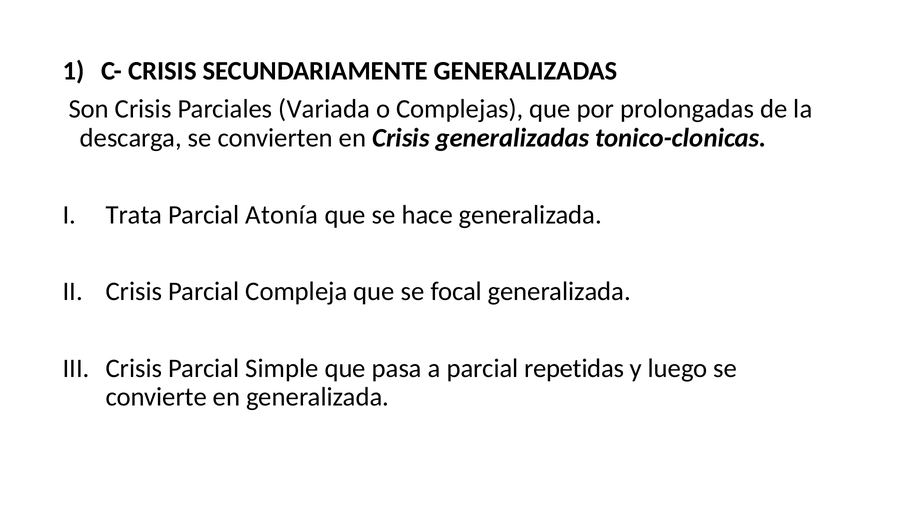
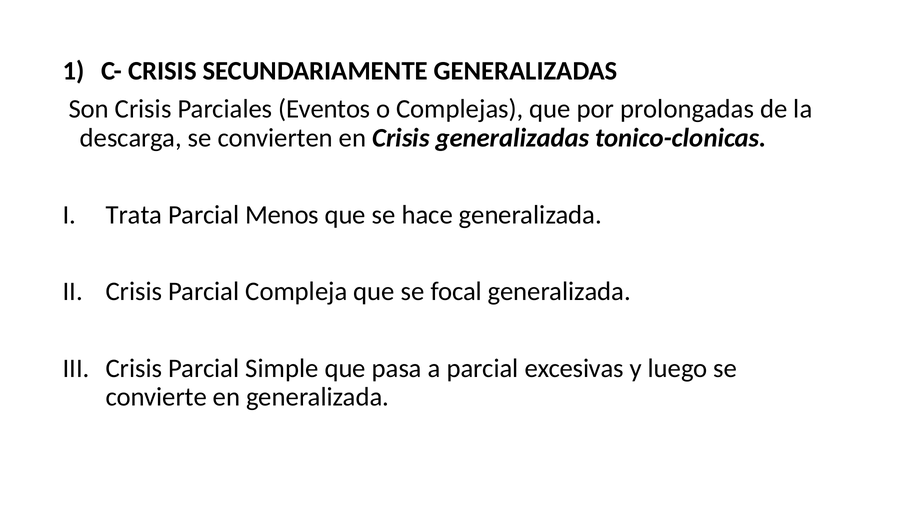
Variada: Variada -> Eventos (324, 109)
Atonía: Atonía -> Menos (282, 215)
repetidas: repetidas -> excesivas (574, 369)
